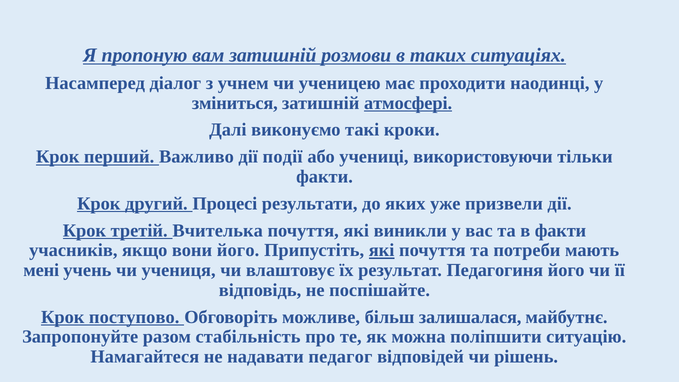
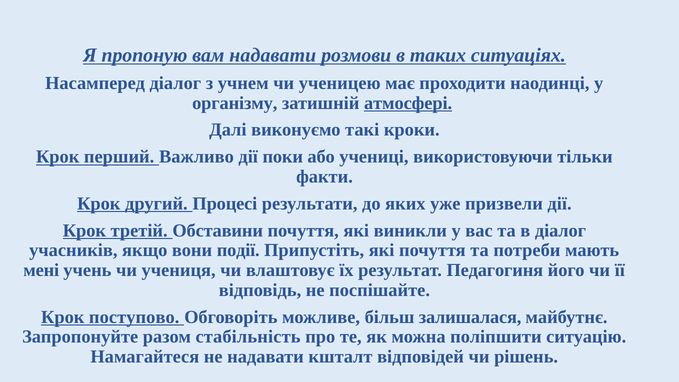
вам затишній: затишній -> надавати (273, 55)
зміниться: зміниться -> організму (235, 103)
події: події -> поки (283, 157)
Вчителька: Вчителька -> Обставини (218, 230)
в факти: факти -> діалог (560, 230)
вони його: його -> події (238, 250)
які underline: present -> none (382, 250)
педагог: педагог -> кшталт (340, 357)
